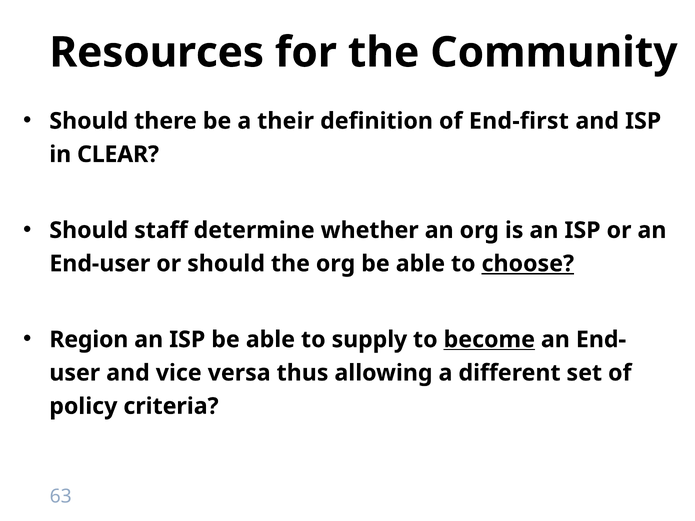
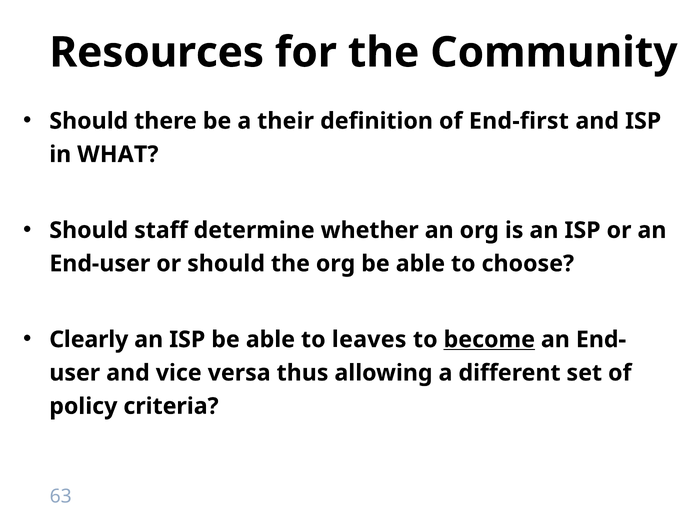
CLEAR: CLEAR -> WHAT (118, 154)
choose underline: present -> none (528, 264)
Region: Region -> Clearly (89, 340)
supply: supply -> leaves (369, 340)
